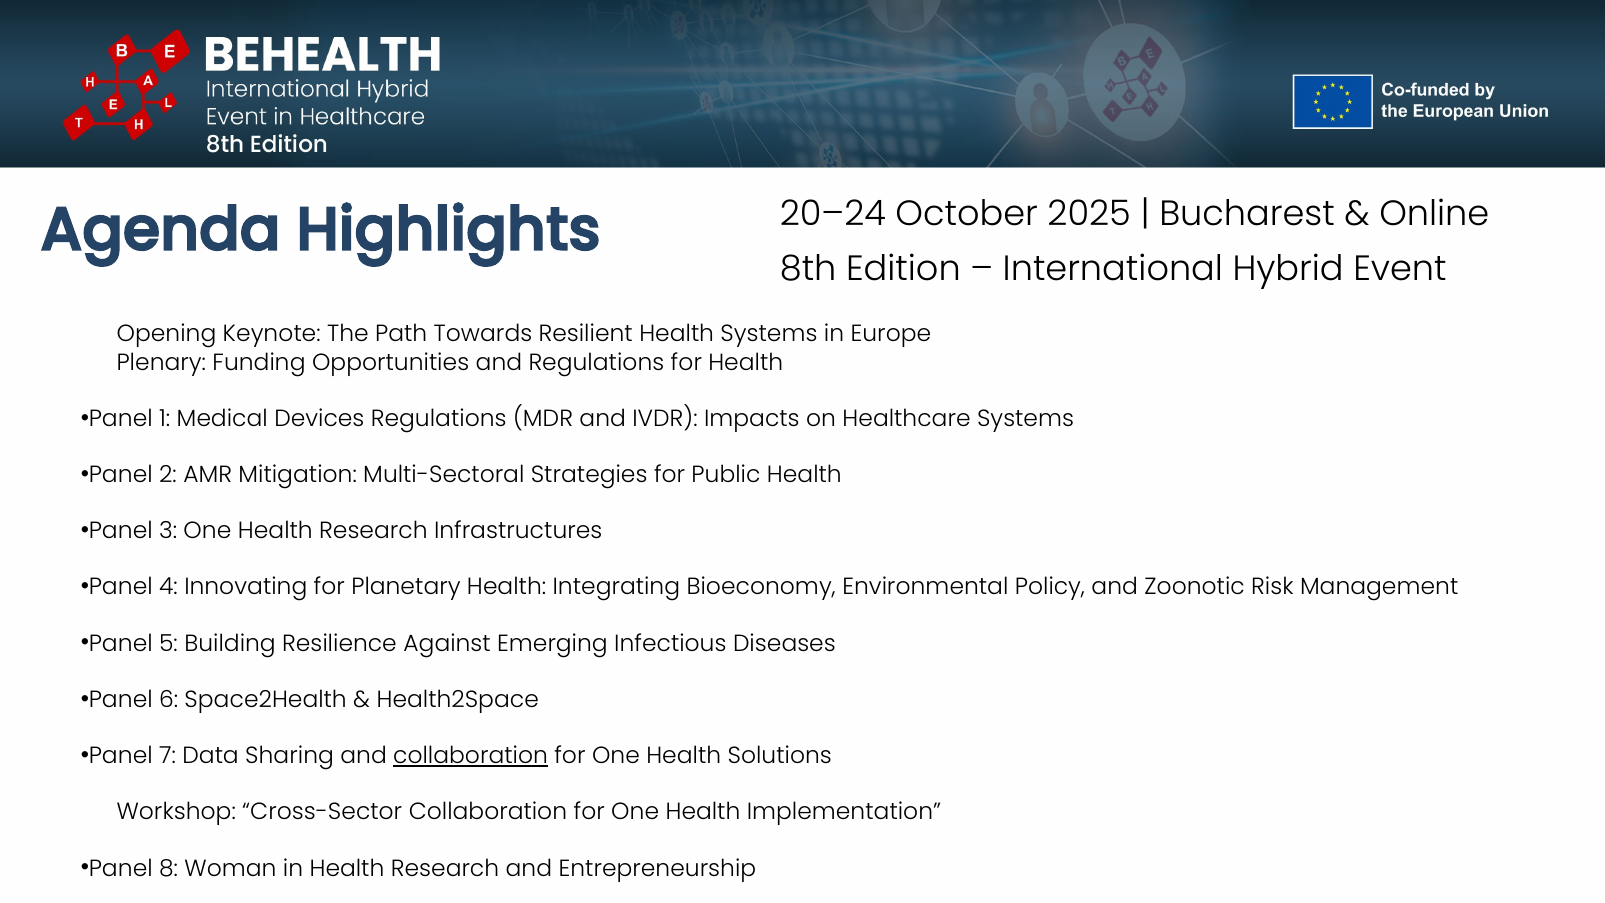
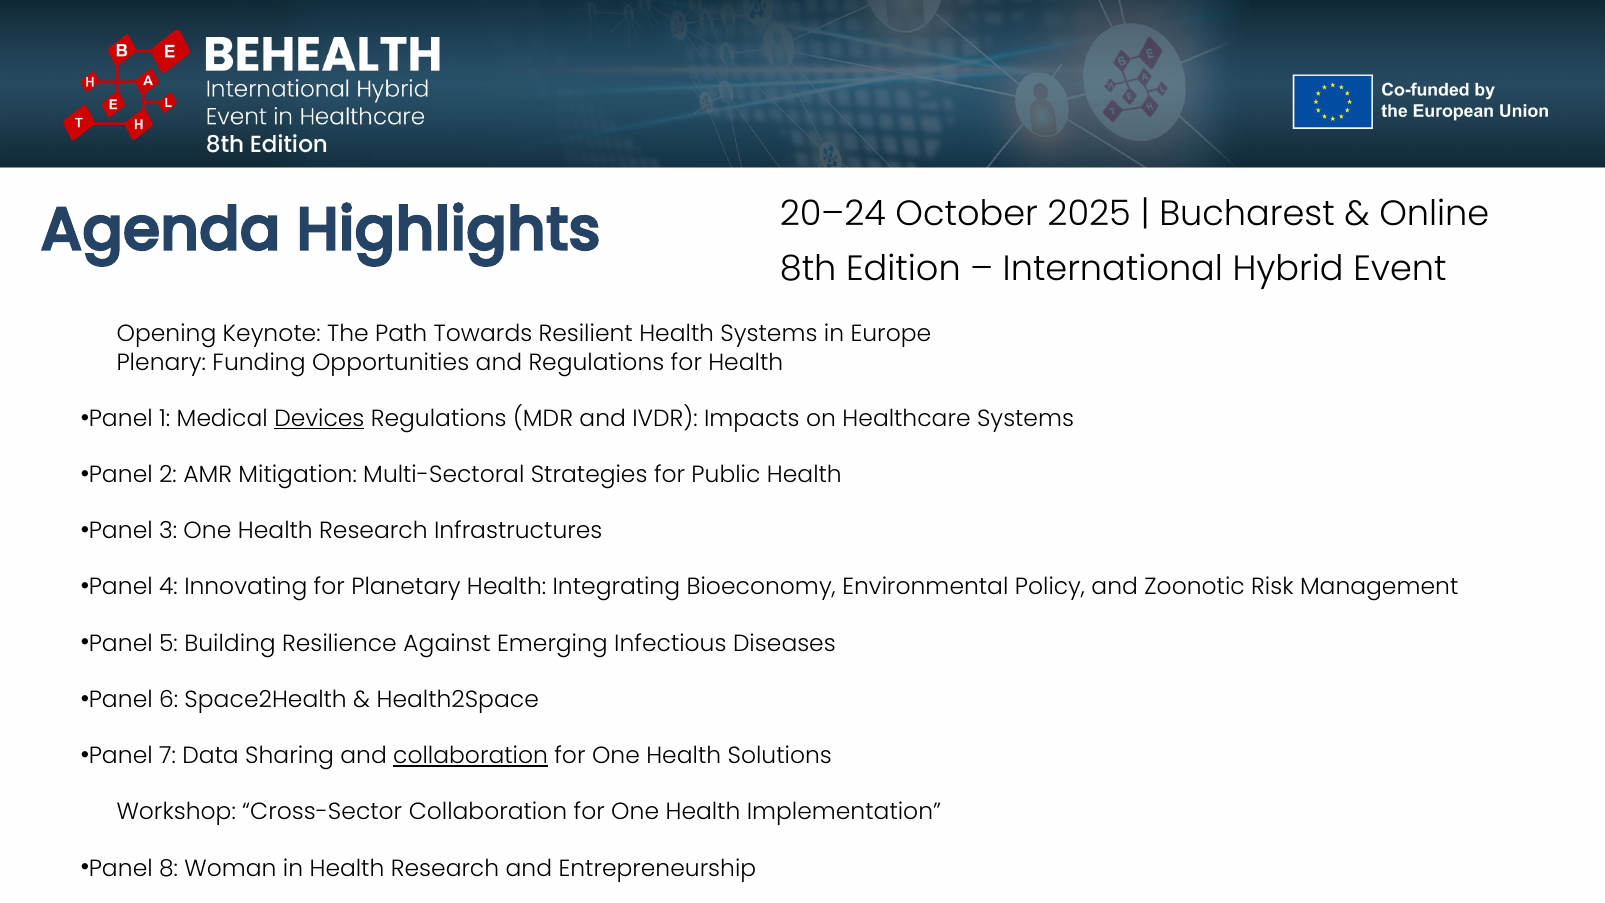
Devices underline: none -> present (319, 418)
